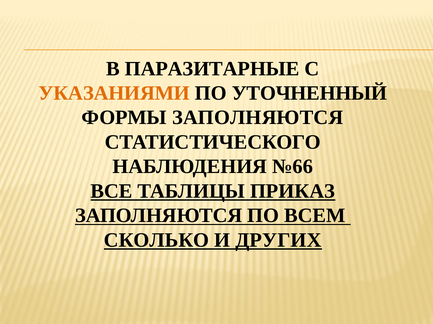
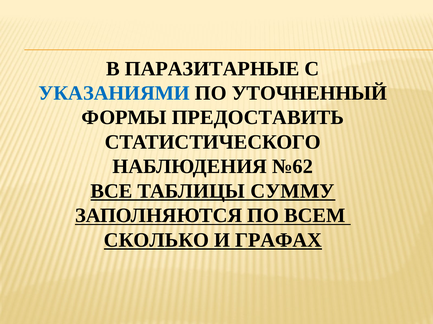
УКАЗАНИЯМИ colour: orange -> blue (114, 93)
ФОРМЫ ЗАПОЛНЯЮТСЯ: ЗАПОЛНЯЮТСЯ -> ПРЕДОСТАВИТЬ (258, 118)
№66: №66 -> №62 (293, 167)
ПРИКАЗ: ПРИКАЗ -> СУММУ (292, 191)
ДРУГИХ: ДРУГИХ -> ГРАФАХ (279, 241)
